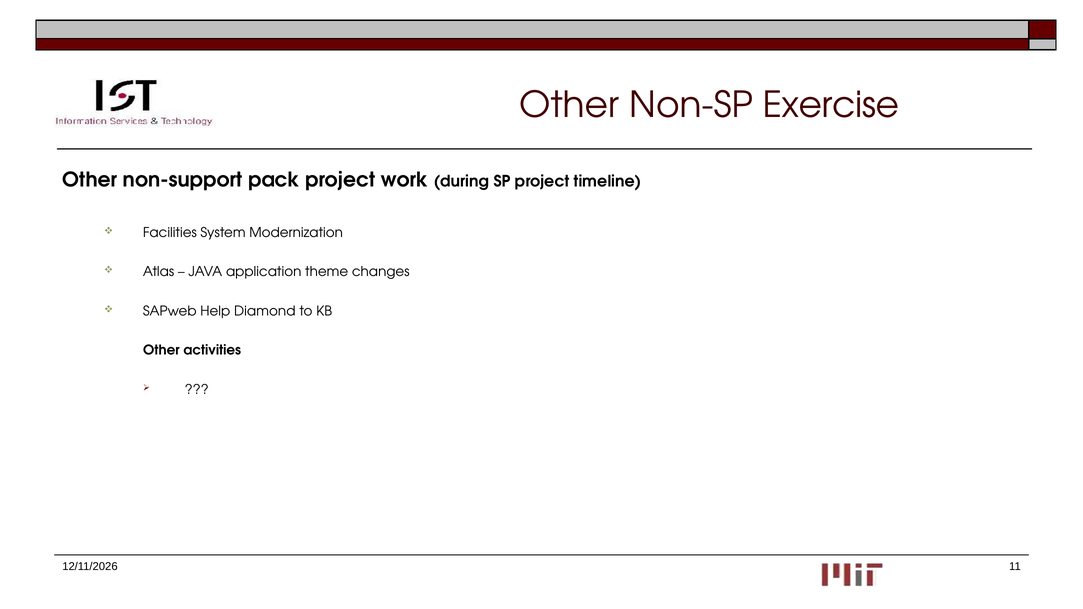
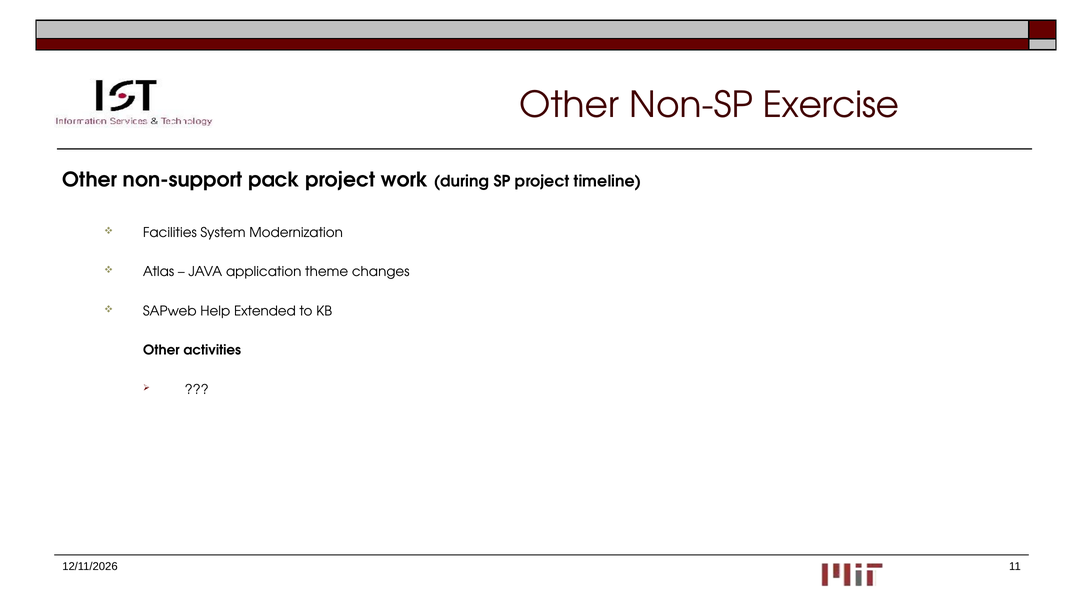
Diamond: Diamond -> Extended (265, 311)
